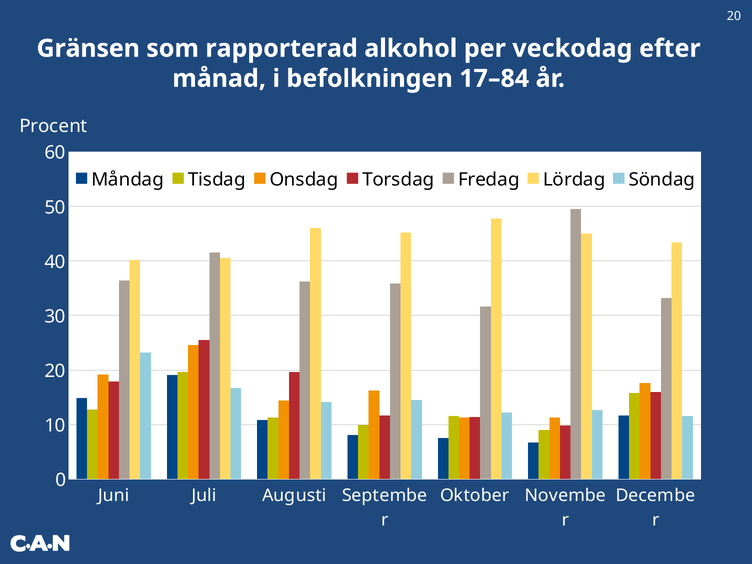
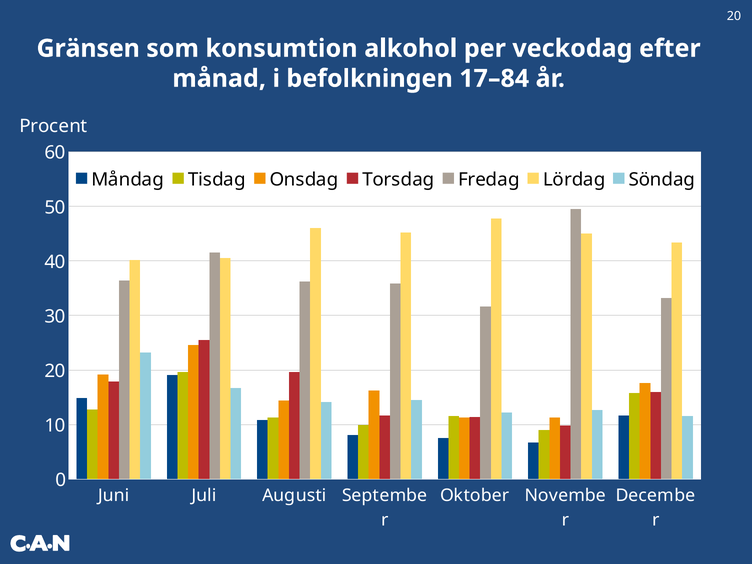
rapporterad: rapporterad -> konsumtion (282, 48)
